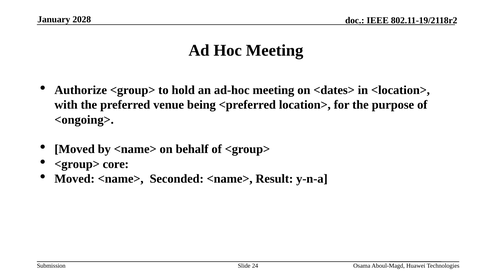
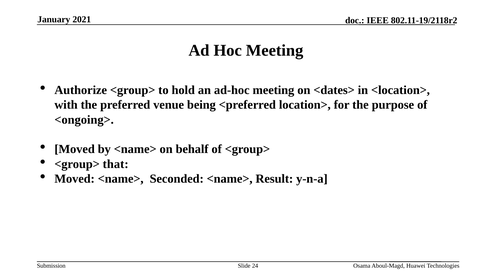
2028: 2028 -> 2021 (82, 20)
core: core -> that (116, 164)
